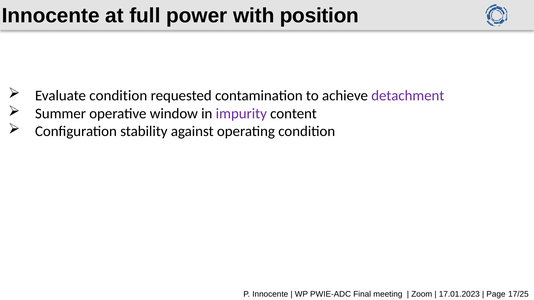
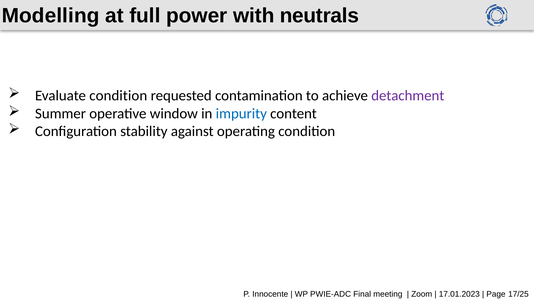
Innocente: Innocente -> Modelling (51, 16)
position: position -> neutrals (319, 16)
impurity colour: purple -> blue (241, 114)
